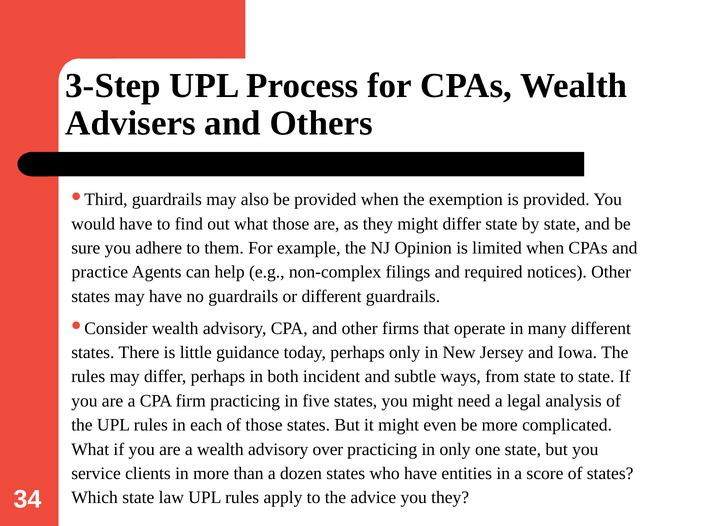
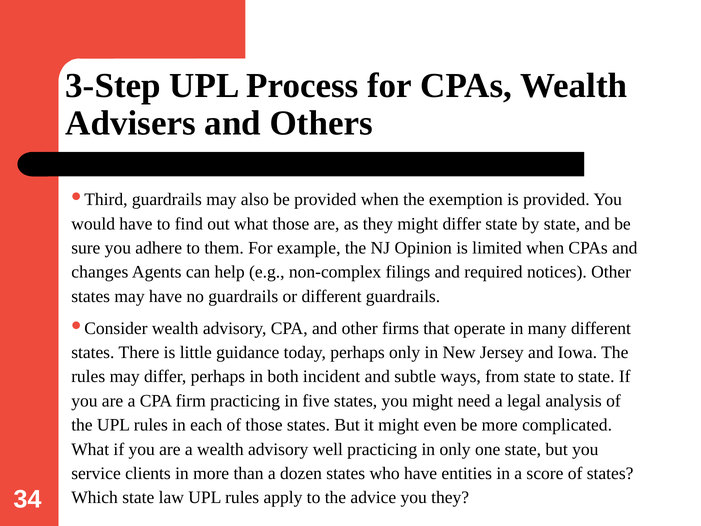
practice: practice -> changes (100, 272)
over: over -> well (328, 449)
